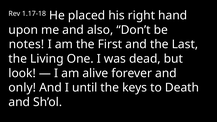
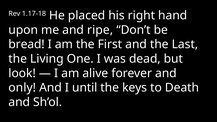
also: also -> ripe (100, 30)
notes: notes -> bread (27, 44)
